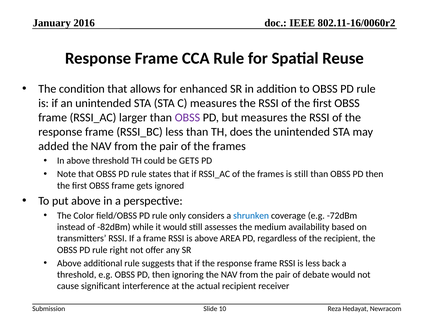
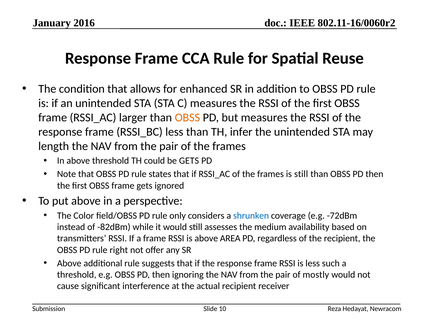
OBSS colour: purple -> orange (187, 117)
does: does -> infer (241, 132)
added: added -> length (54, 146)
back: back -> such (331, 263)
debate: debate -> mostly (316, 275)
